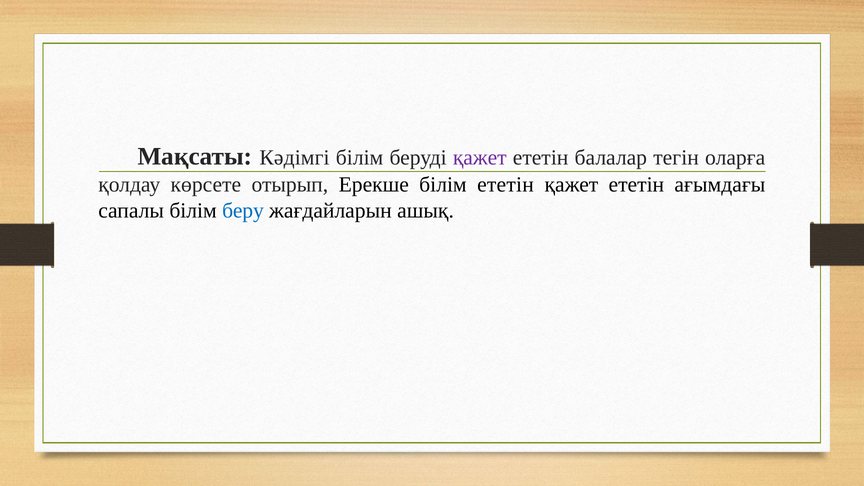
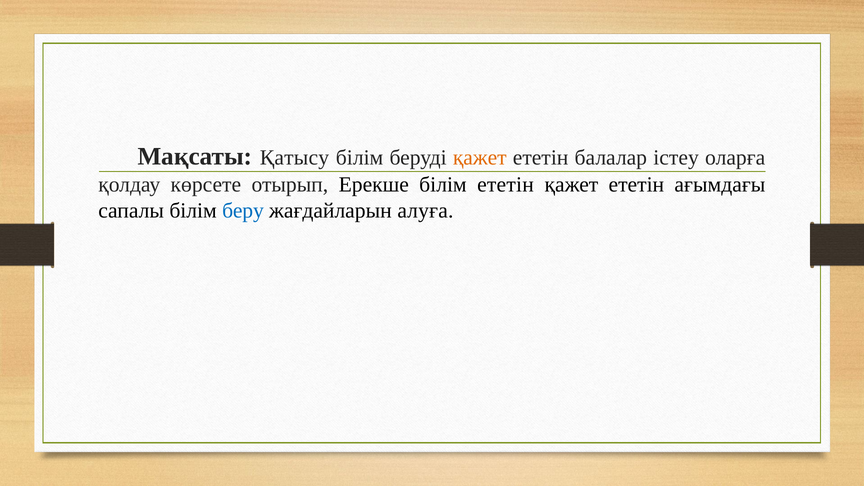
Кәдімгі: Кәдімгі -> Қатысу (294, 158)
қажет colour: purple -> orange (480, 158)
тегін: тегін -> істеу (676, 158)
ашық: ашық -> алуға (425, 210)
